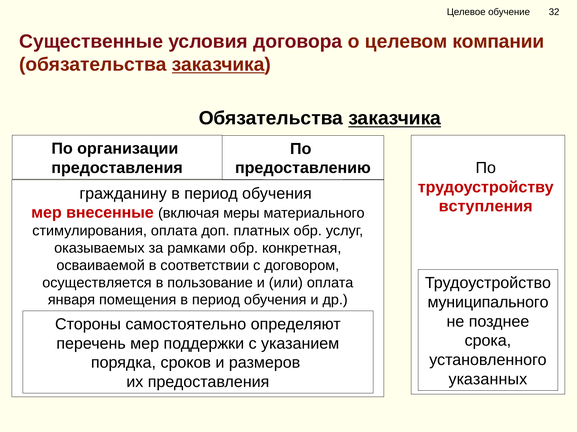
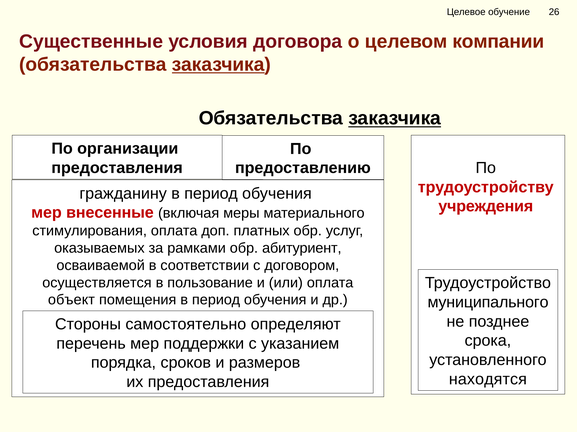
32: 32 -> 26 (554, 12)
вступления: вступления -> учреждения (486, 207)
конкретная: конкретная -> абитуриент (302, 248)
января: января -> объект (71, 300)
указанных: указанных -> находятся (488, 380)
